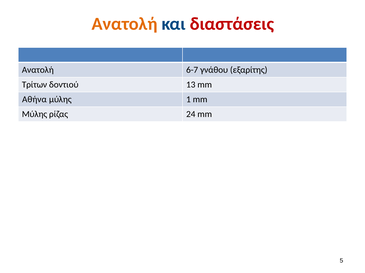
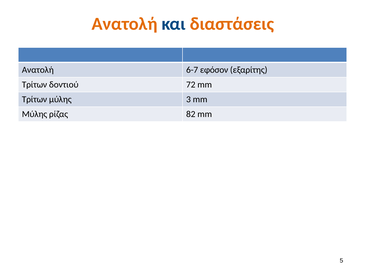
διαστάσεις colour: red -> orange (232, 24)
γνάθου: γνάθου -> εφόσον (214, 70)
13: 13 -> 72 (191, 85)
Αθήνα: Αθήνα -> Τρίτων (34, 100)
1: 1 -> 3 (188, 100)
24: 24 -> 82 (191, 114)
